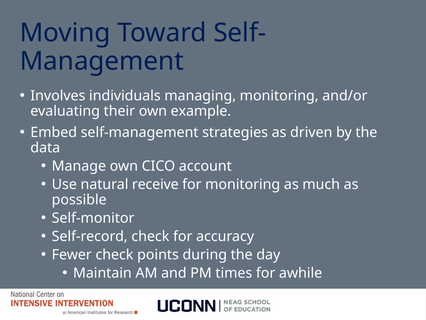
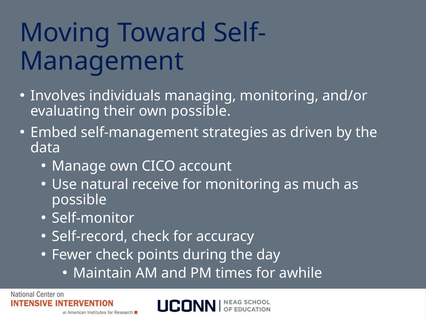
own example: example -> possible (201, 111)
